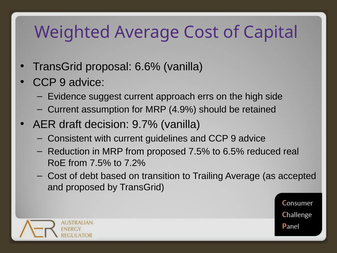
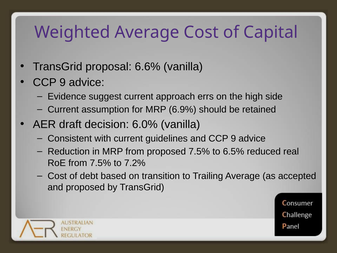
4.9%: 4.9% -> 6.9% (183, 110)
9.7%: 9.7% -> 6.0% (145, 124)
